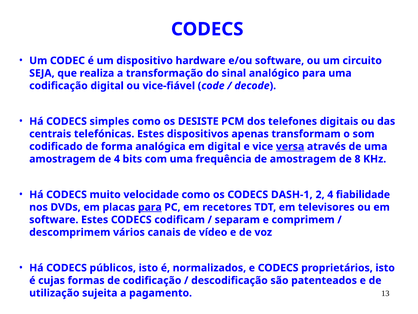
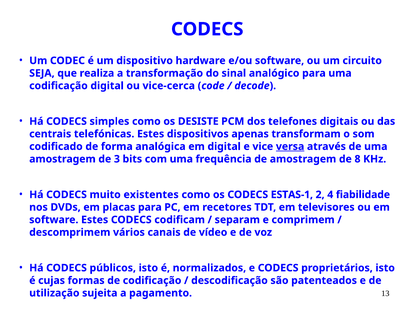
vice-fiável: vice-fiável -> vice-cerca (169, 86)
de 4: 4 -> 3 (117, 159)
velocidade: velocidade -> existentes (151, 194)
DASH-1: DASH-1 -> ESTAS-1 (292, 194)
para underline: present -> none (150, 207)
